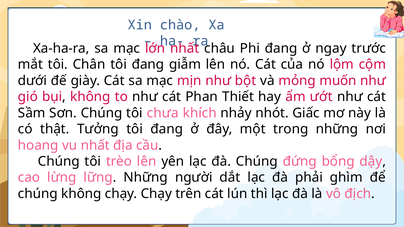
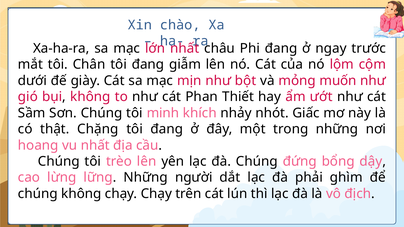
chưa: chưa -> minh (163, 113)
Tưởng: Tưởng -> Chặng (98, 129)
